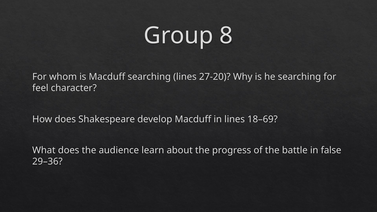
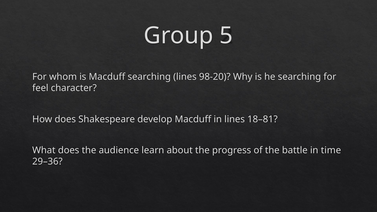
8: 8 -> 5 (226, 35)
27-20: 27-20 -> 98-20 (215, 77)
18–69: 18–69 -> 18–81 (262, 119)
false: false -> time (331, 150)
